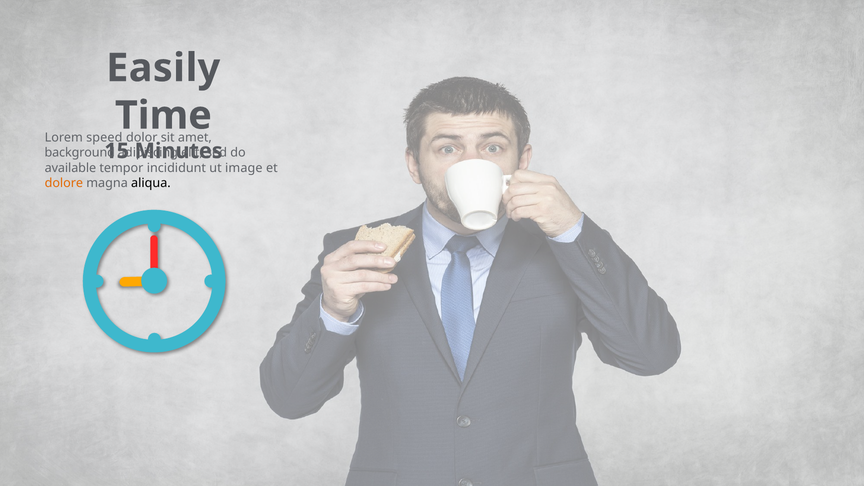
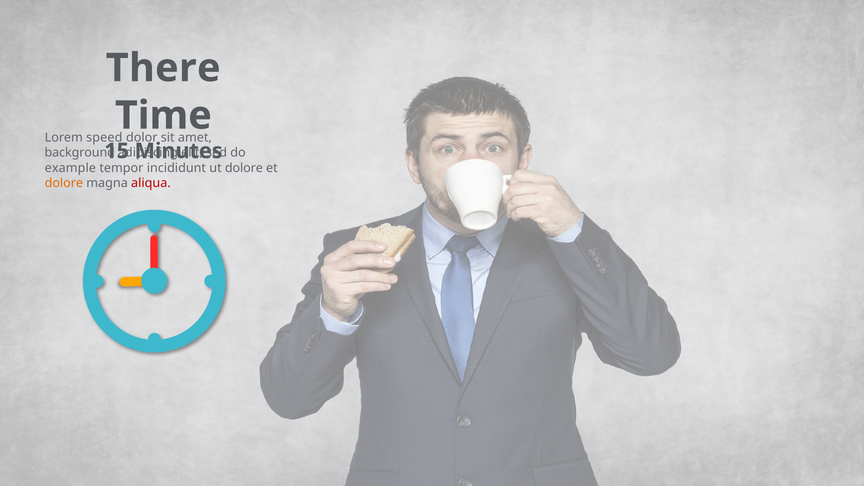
Easily: Easily -> There (163, 68)
available: available -> example (70, 168)
image: image -> dolore (244, 168)
aliqua colour: black -> red (151, 183)
